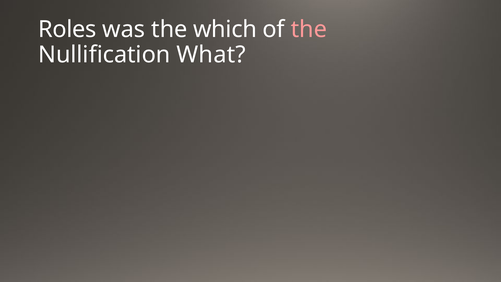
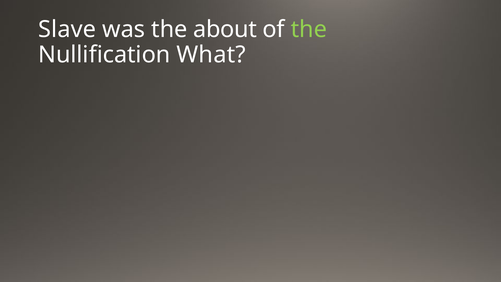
Roles: Roles -> Slave (67, 29)
which: which -> about (225, 29)
the colour: pink -> light green (309, 29)
